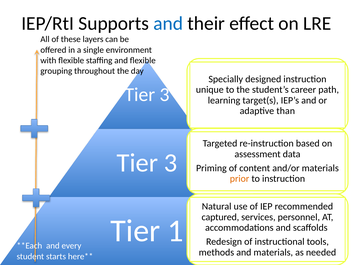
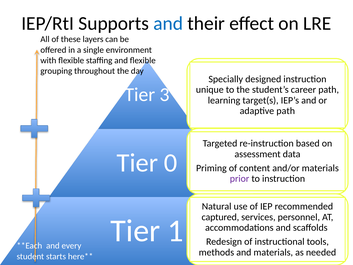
adaptive than: than -> path (286, 111)
3: 3 -> 0 (171, 163)
prior colour: orange -> purple (240, 179)
